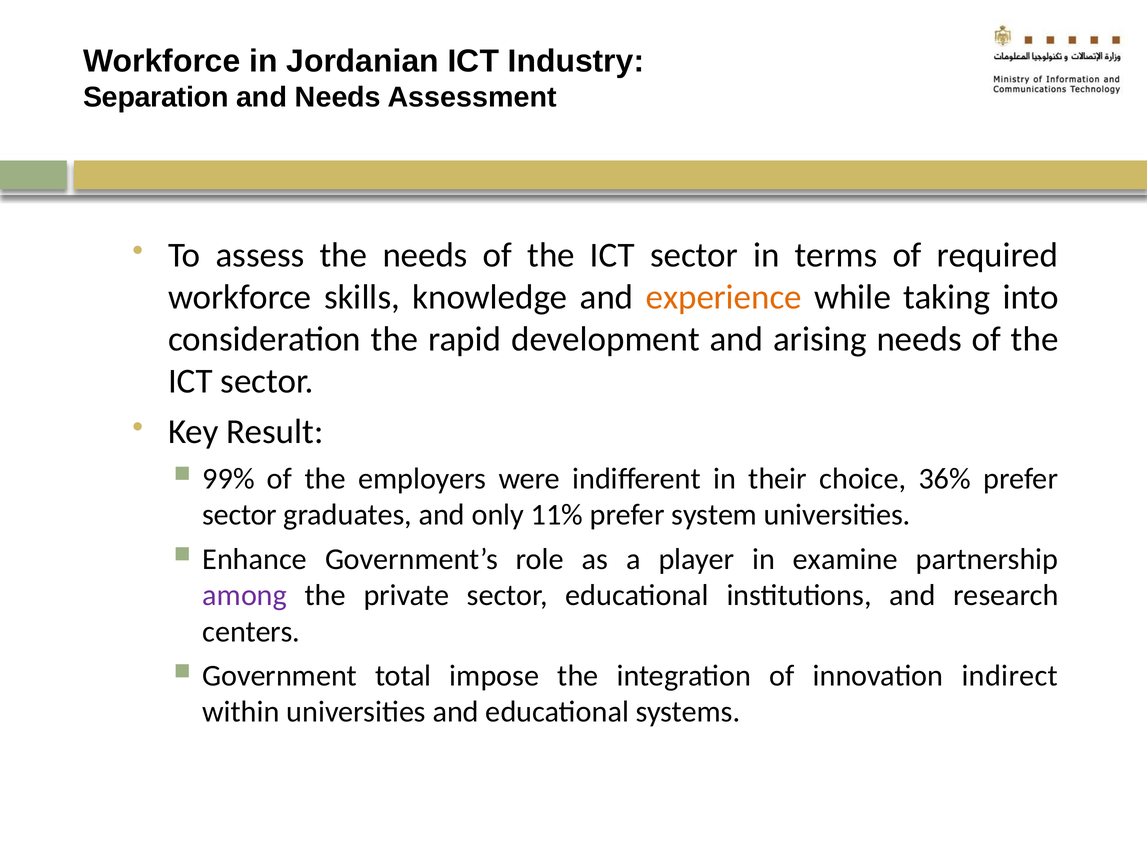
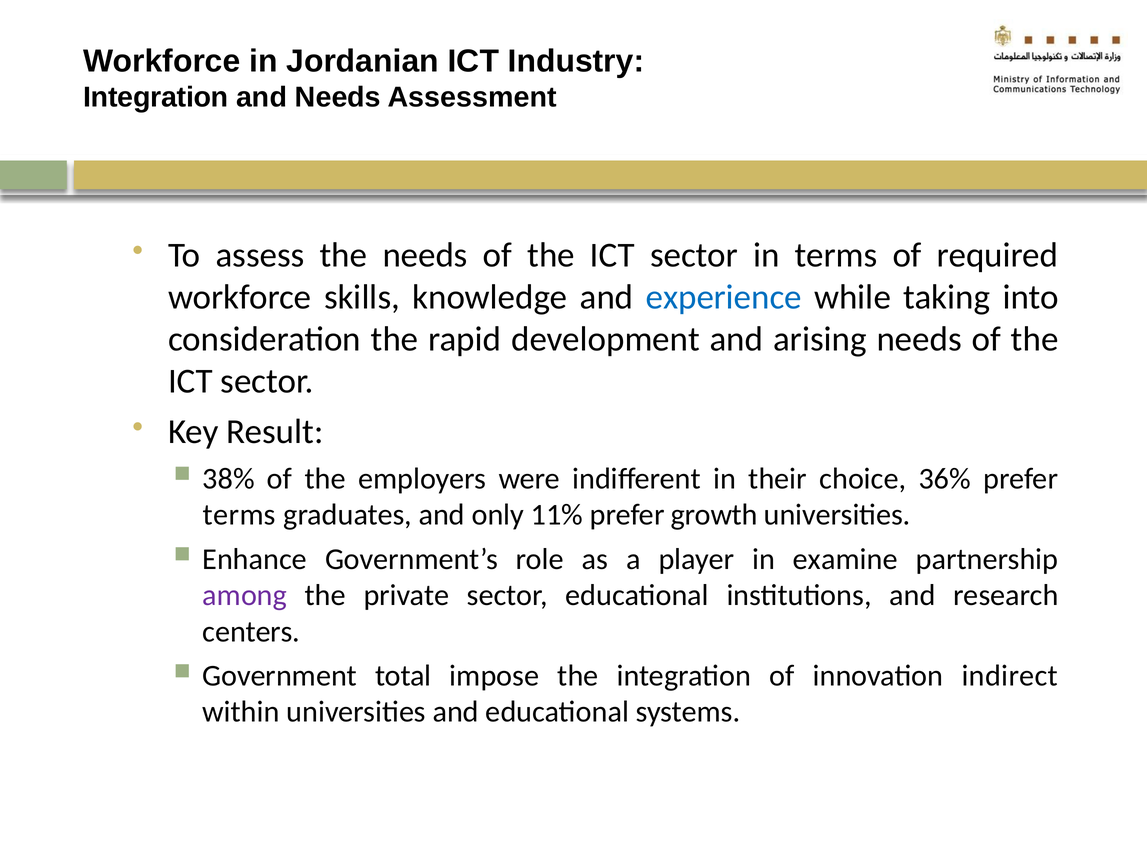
Separation: Separation -> Integration (156, 98)
experience colour: orange -> blue (724, 297)
99%: 99% -> 38% (229, 479)
sector: sector -> terms (239, 515)
system: system -> growth (714, 515)
